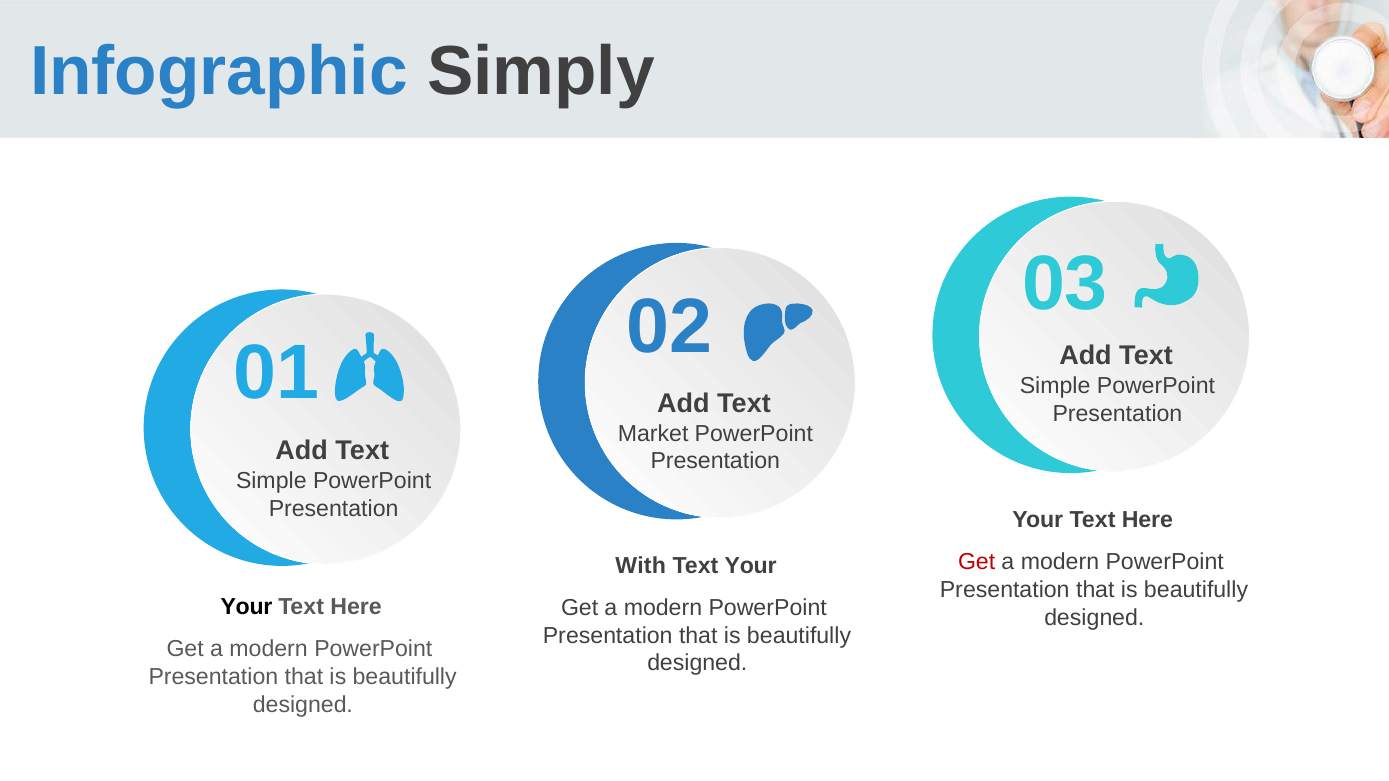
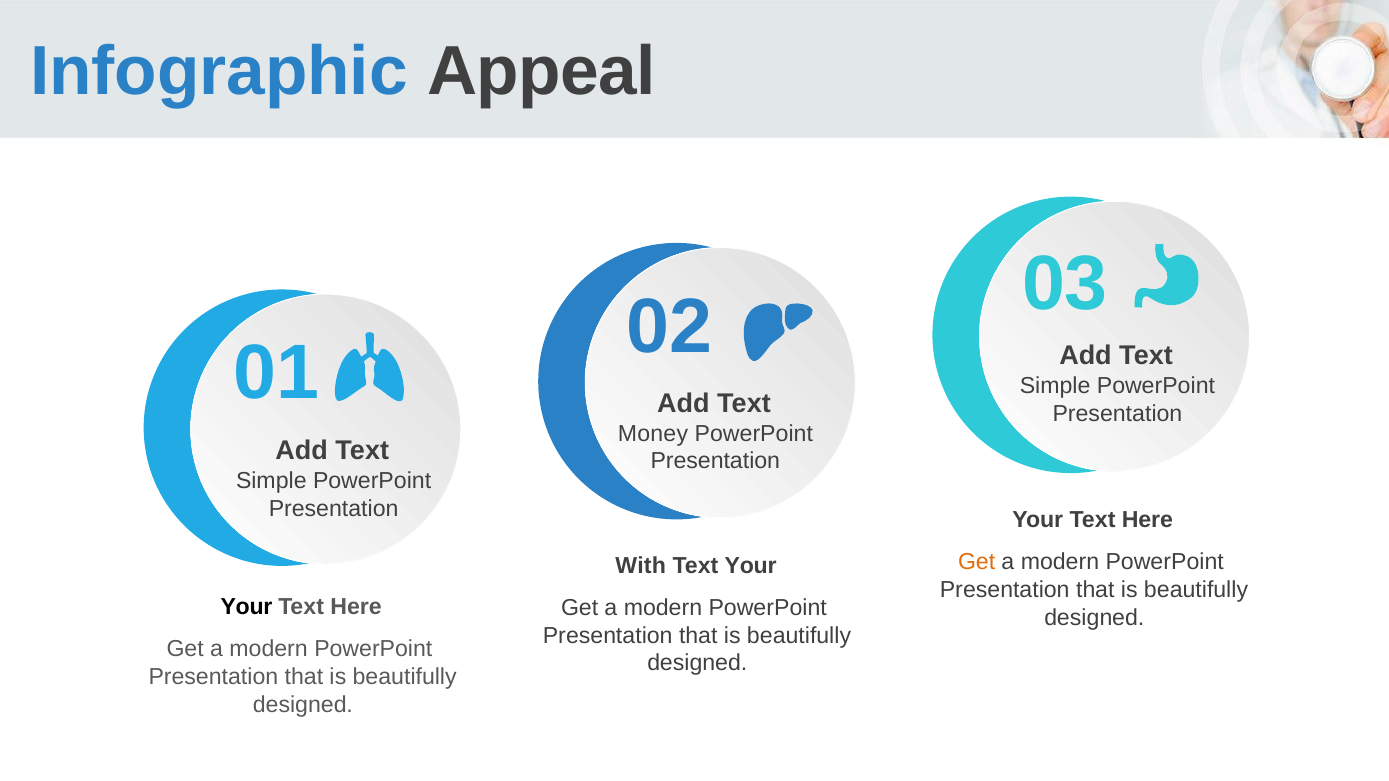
Simply: Simply -> Appeal (541, 72)
Market: Market -> Money (653, 434)
Get colour: red -> orange (977, 562)
